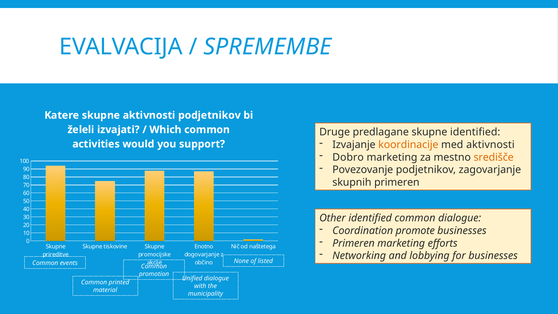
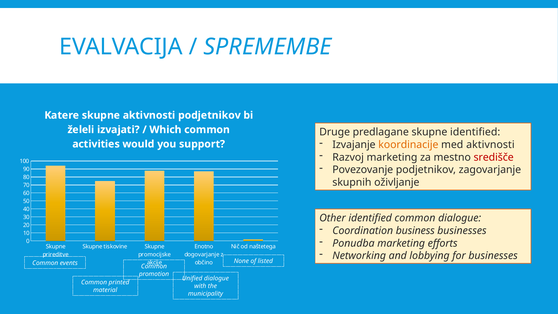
Dobro: Dobro -> Razvoj (348, 157)
središče colour: orange -> red (494, 157)
skupnih primeren: primeren -> oživljanje (397, 182)
promote: promote -> business (415, 231)
Primeren: Primeren -> Ponudba (353, 243)
